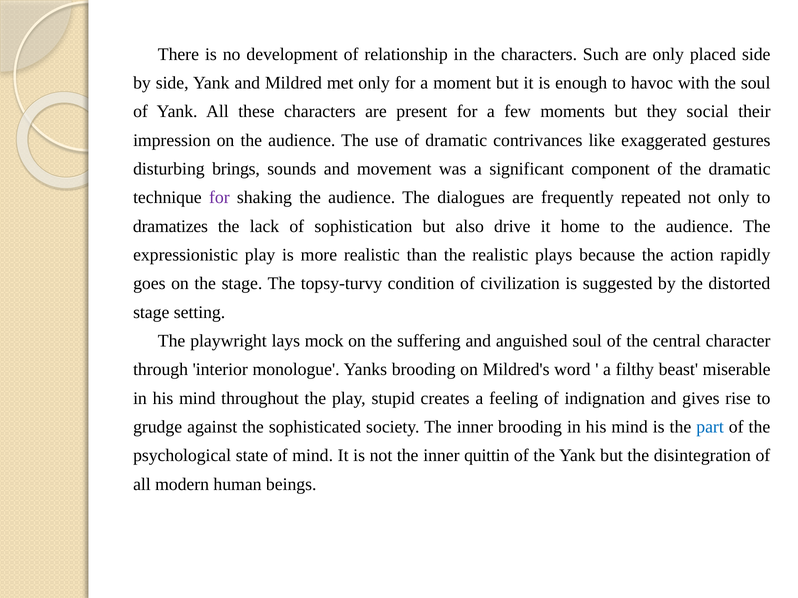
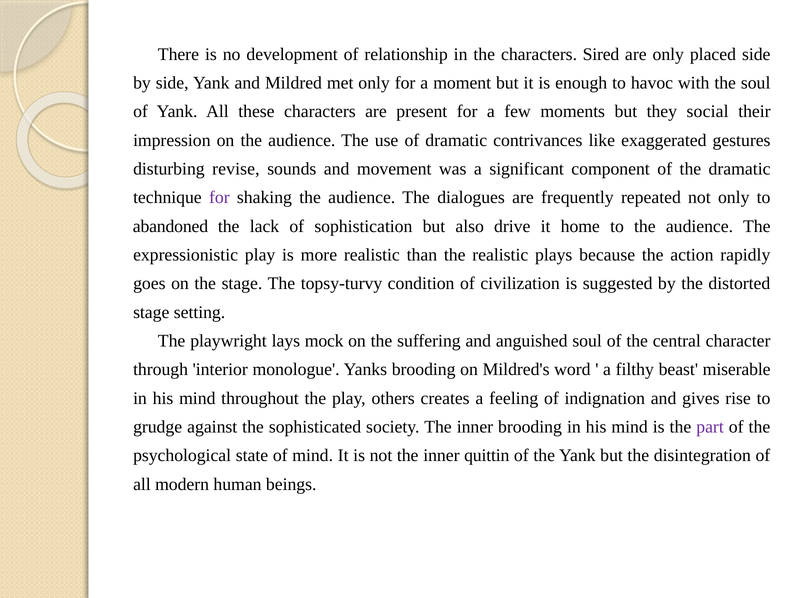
Such: Such -> Sired (601, 54)
brings: brings -> revise (236, 169)
dramatizes: dramatizes -> abandoned (170, 226)
stupid: stupid -> others (393, 399)
part colour: blue -> purple (710, 427)
